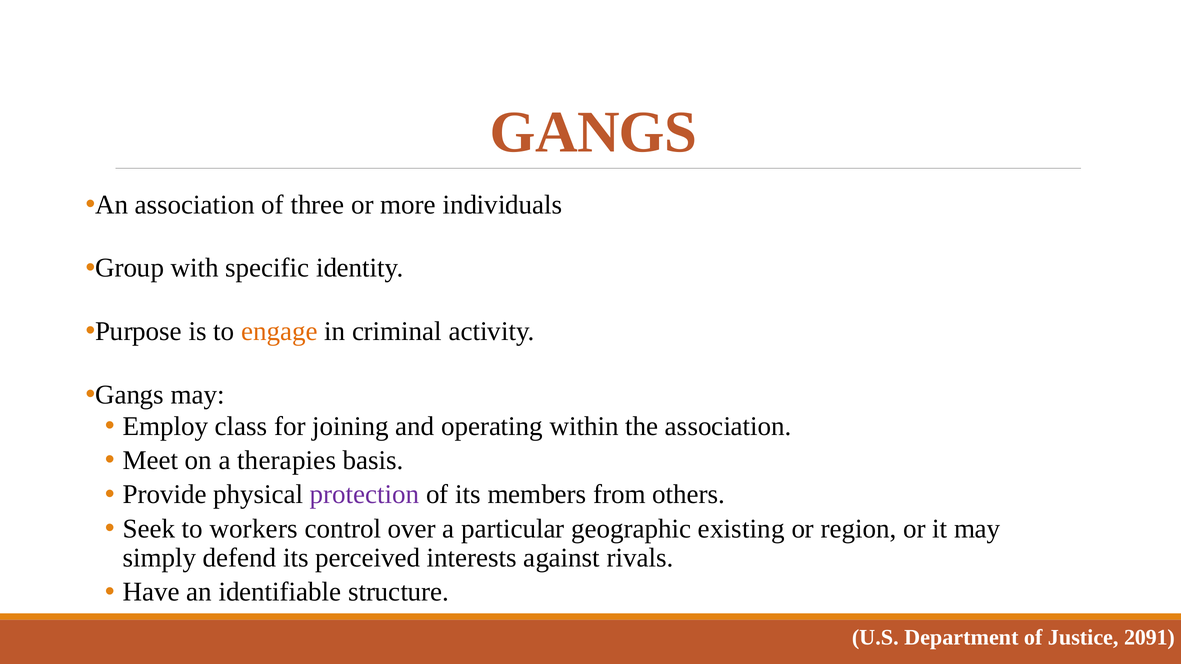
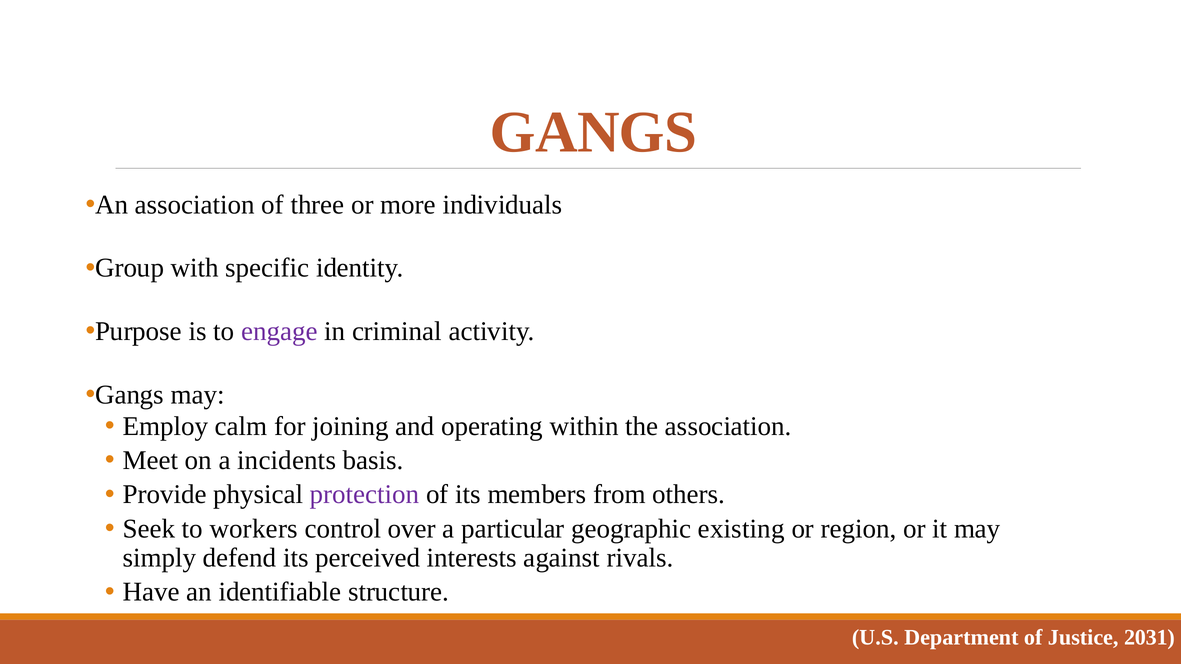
engage colour: orange -> purple (279, 331)
class: class -> calm (241, 426)
therapies: therapies -> incidents (287, 461)
2091: 2091 -> 2031 (1149, 638)
